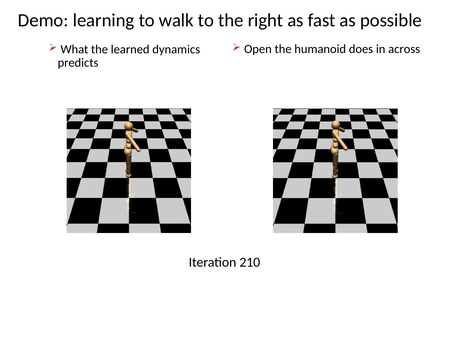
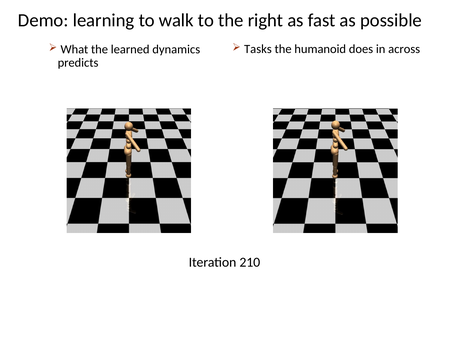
Open: Open -> Tasks (258, 49)
